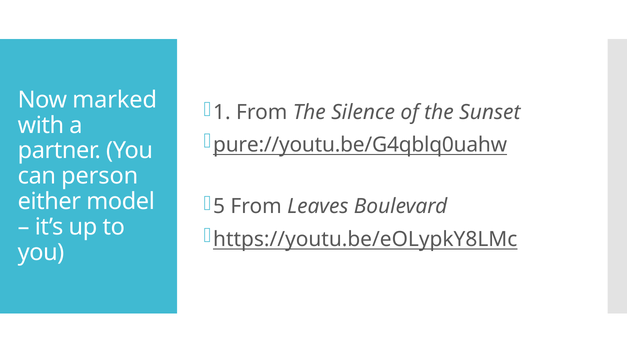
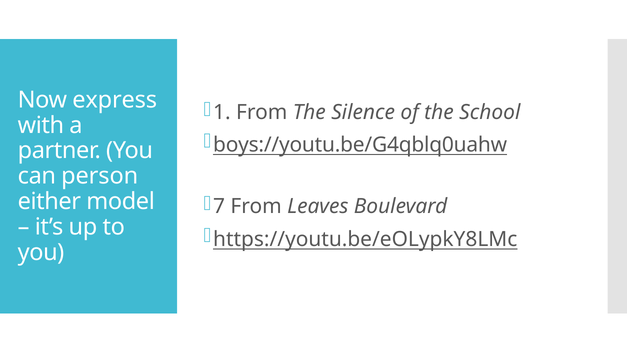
marked: marked -> express (115, 100)
Sunset: Sunset -> School (490, 112)
pure://youtu.be/G4qblq0uahw: pure://youtu.be/G4qblq0uahw -> boys://youtu.be/G4qblq0uahw (360, 145)
5: 5 -> 7 (219, 206)
